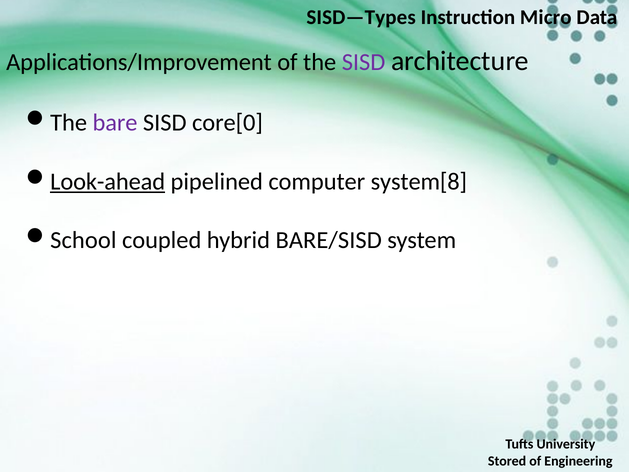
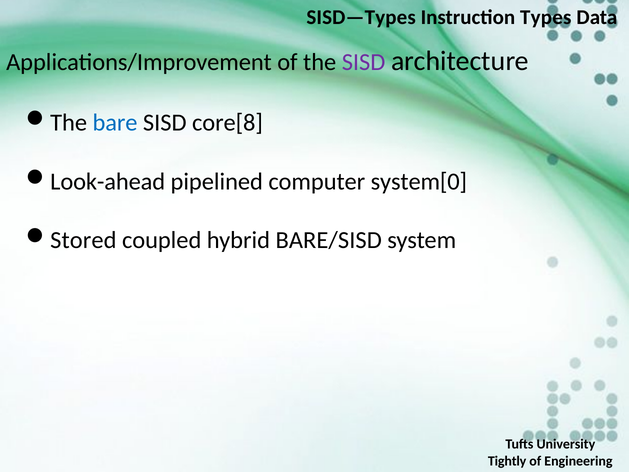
Micro: Micro -> Types (546, 17)
bare colour: purple -> blue (115, 123)
core[0: core[0 -> core[8 (227, 123)
Look-ahead underline: present -> none (108, 181)
system[8: system[8 -> system[0 (419, 181)
School: School -> Stored (83, 240)
Stored: Stored -> Tightly (507, 461)
